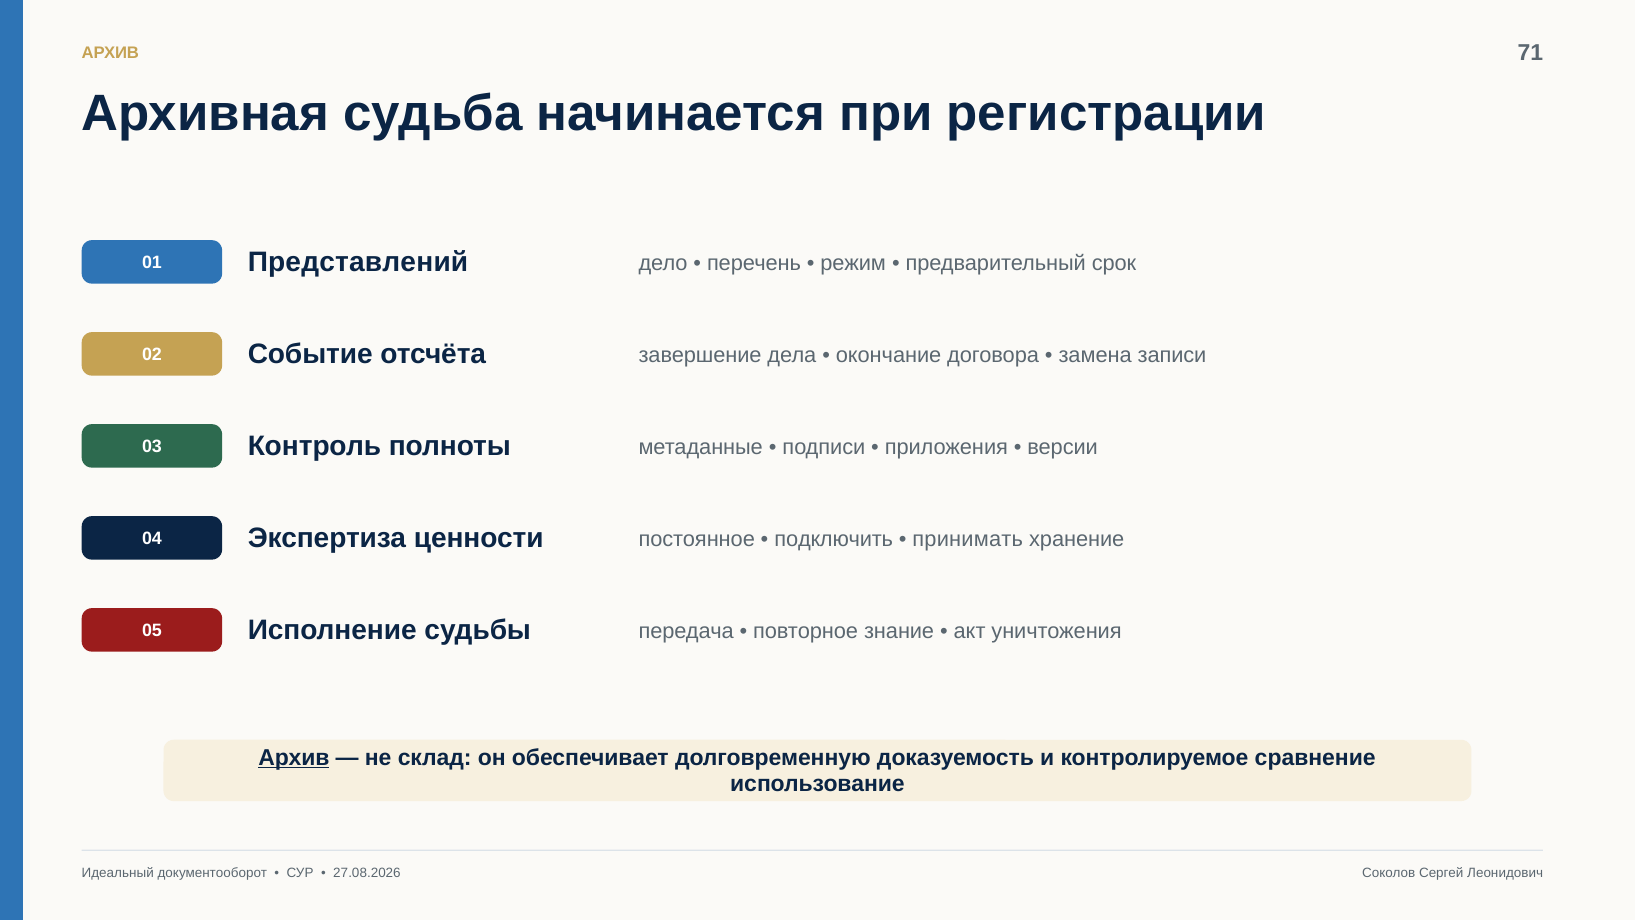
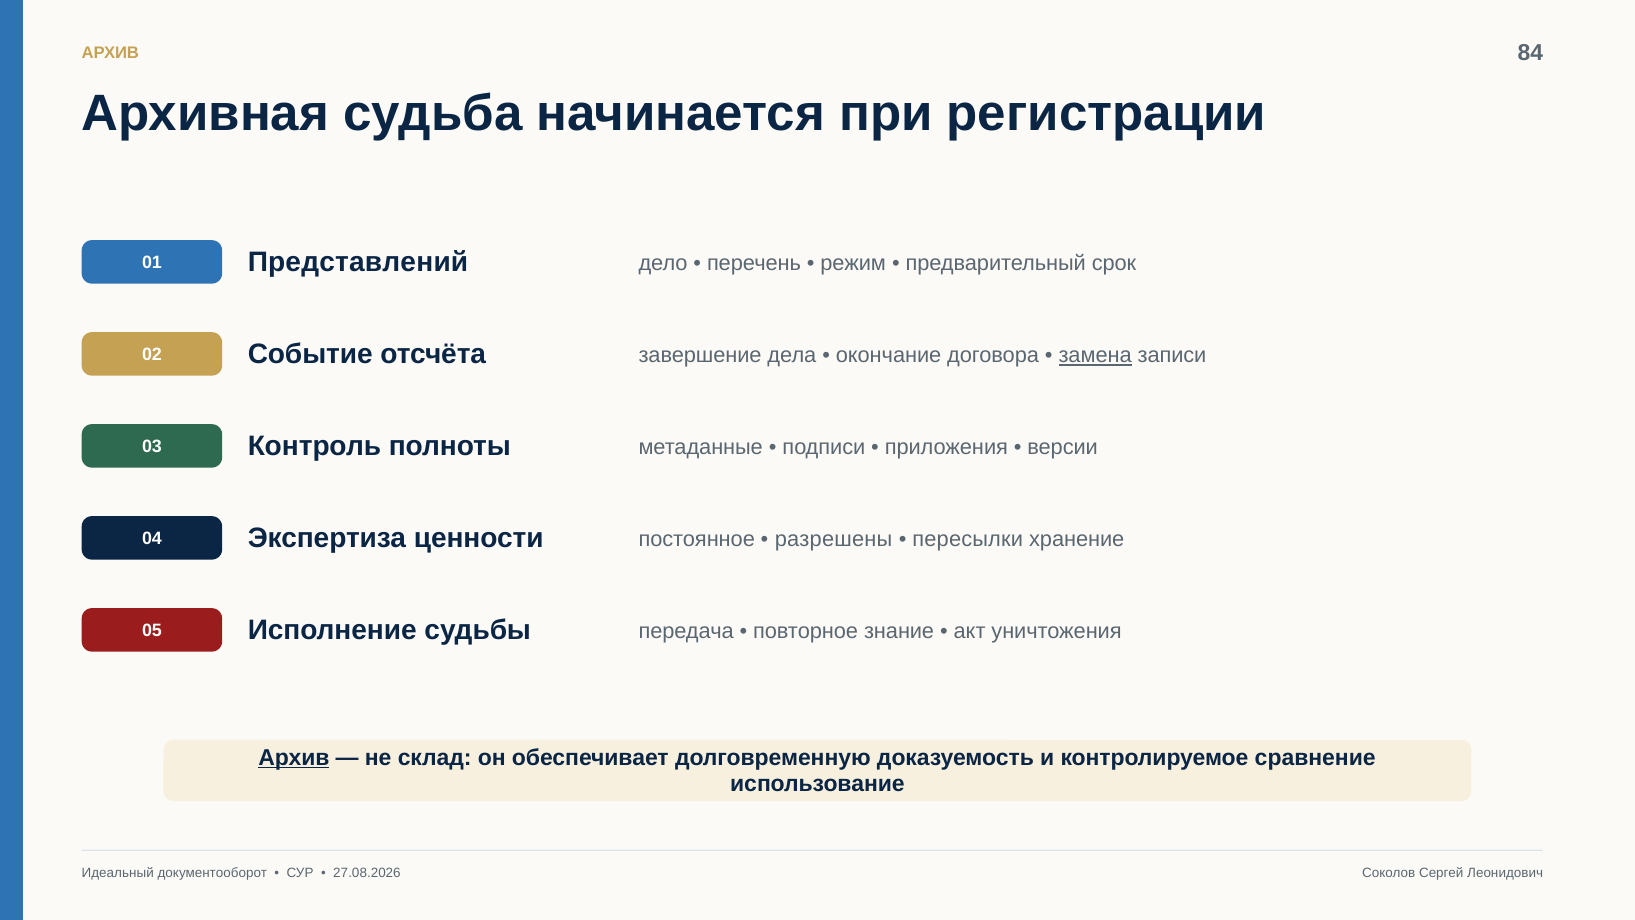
71: 71 -> 84 (1530, 53)
замена underline: none -> present (1095, 355)
подключить: подключить -> разрешены (834, 539)
принимать: принимать -> пересылки (968, 539)
